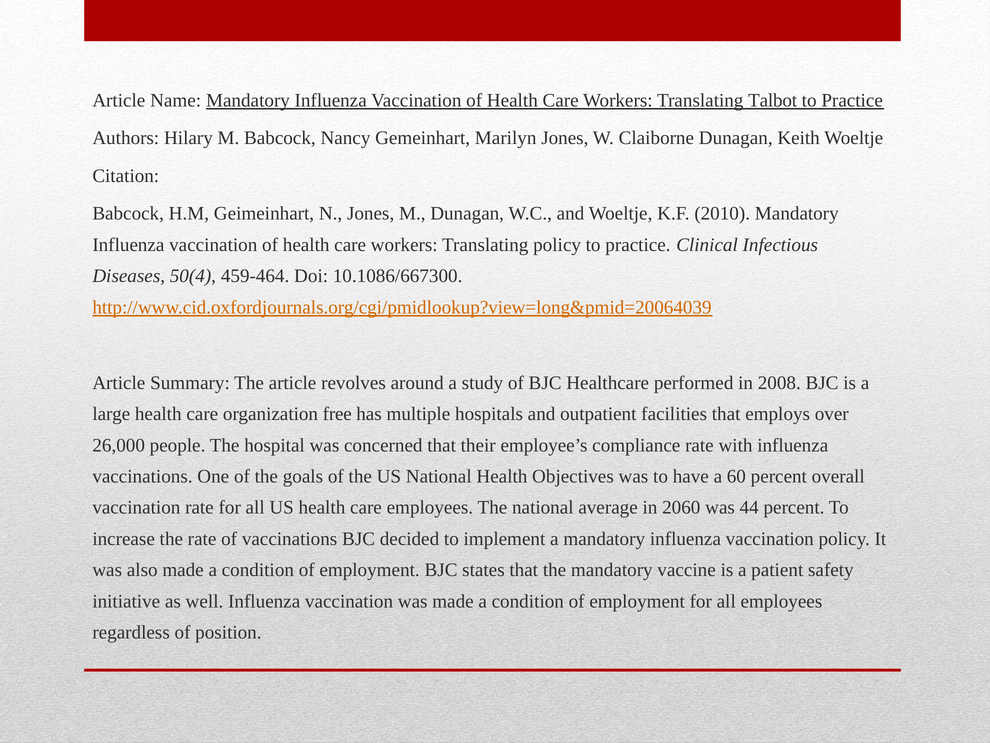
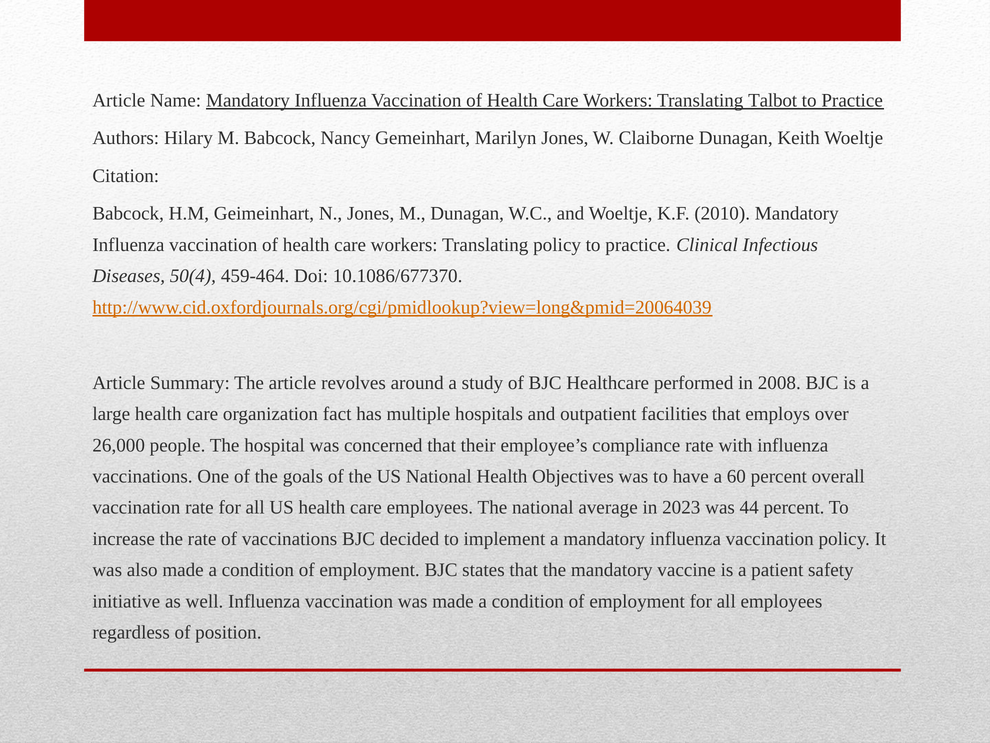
10.1086/667300: 10.1086/667300 -> 10.1086/677370 (398, 276)
free: free -> fact (337, 414)
2060: 2060 -> 2023 (681, 507)
